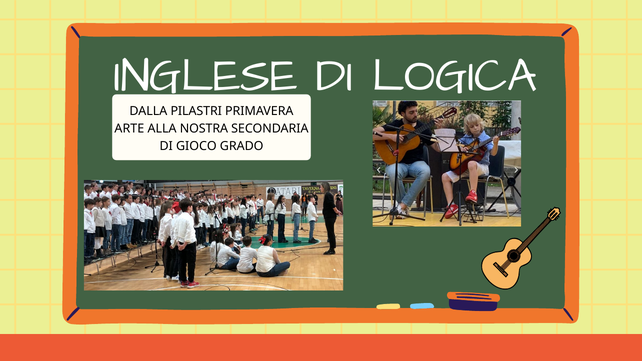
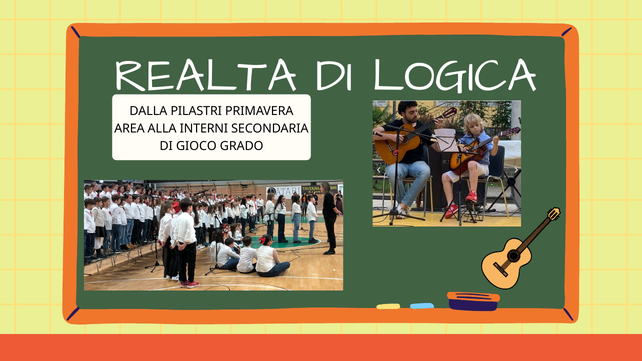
INGLESE: INGLESE -> REALTA (206, 75)
ARTE: ARTE -> AREA (129, 128)
NOSTRA: NOSTRA -> INTERNI (204, 128)
